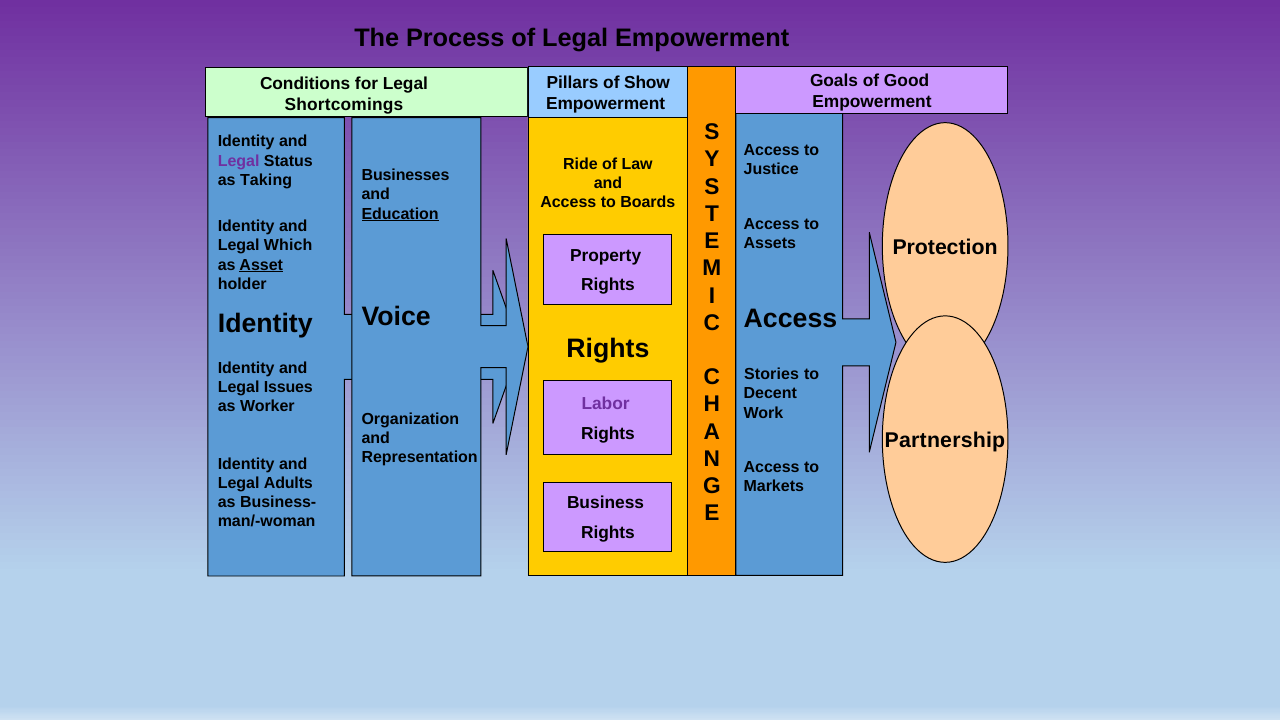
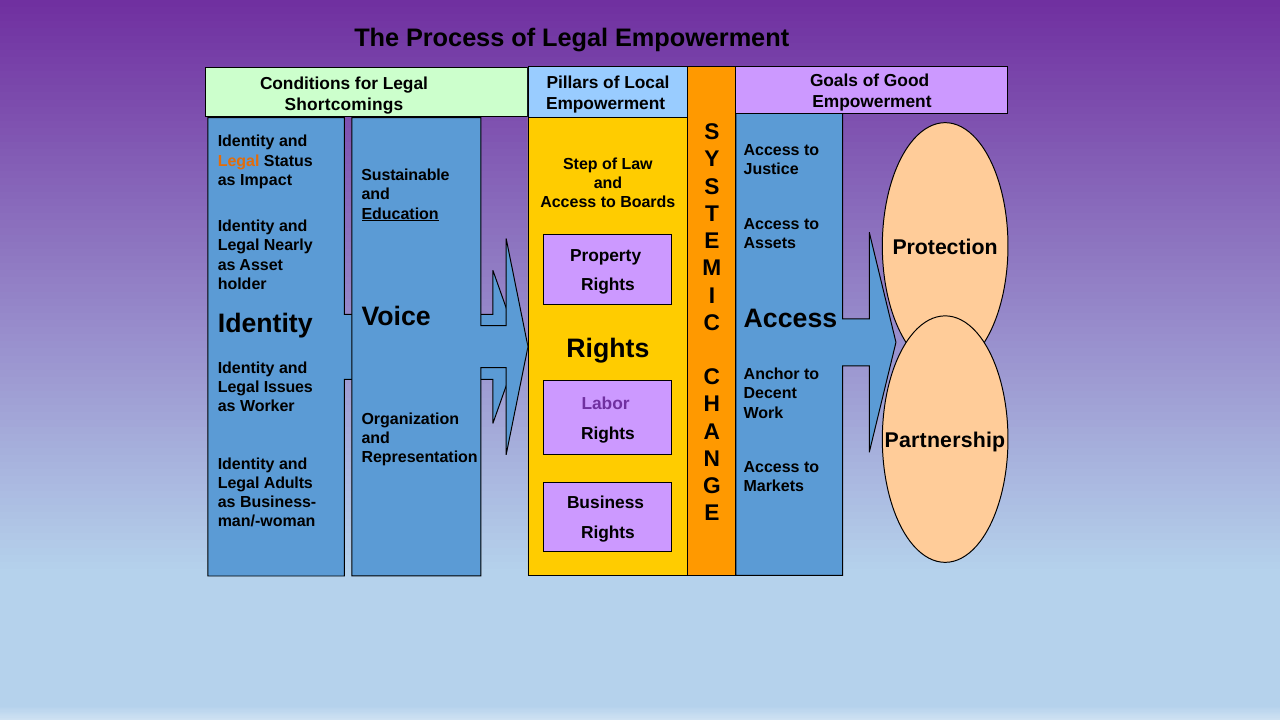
Show: Show -> Local (647, 83)
Legal colour: purple -> orange (239, 161)
Ride: Ride -> Step (580, 164)
Businesses: Businesses -> Sustainable (406, 175)
Taking: Taking -> Impact (266, 180)
Which: Which -> Nearly (288, 246)
Asset underline: present -> none (261, 265)
Stories: Stories -> Anchor (772, 374)
